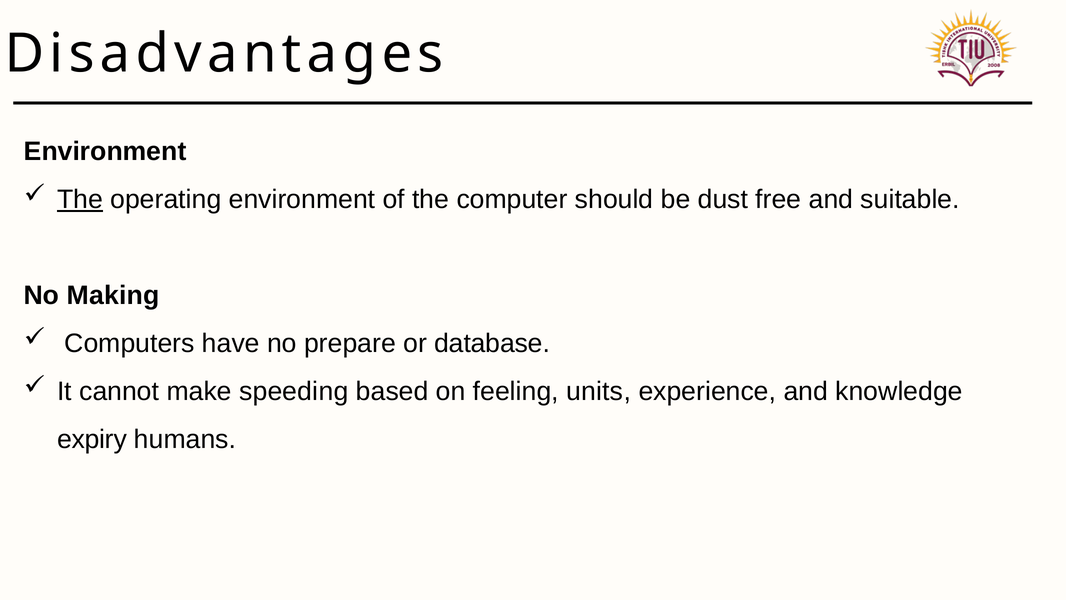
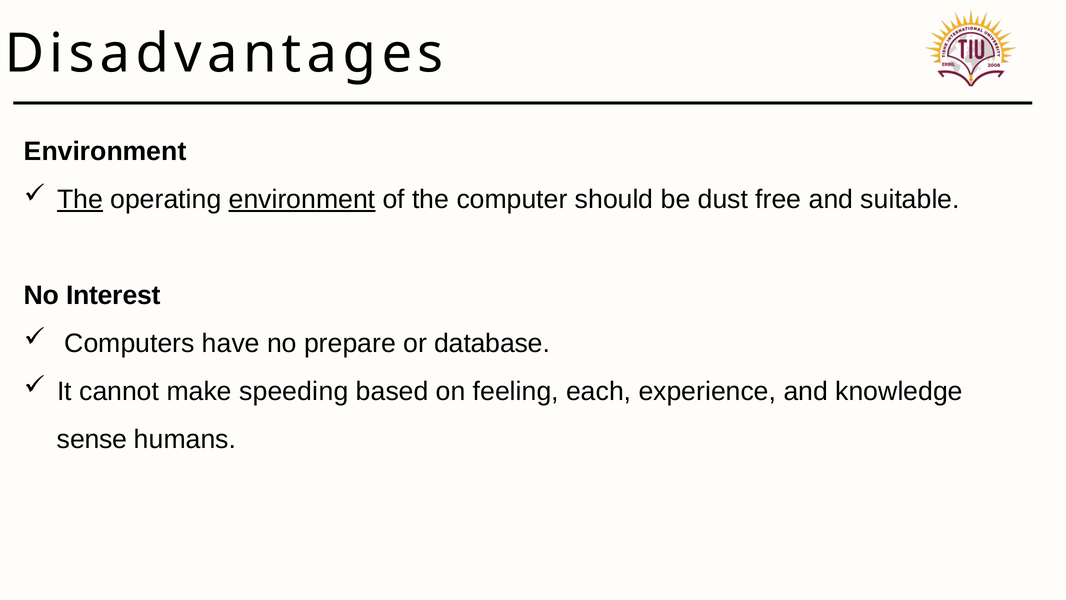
environment underline: none -> present (302, 199)
Making: Making -> Interest (113, 295)
units: units -> each (599, 391)
expiry: expiry -> sense (92, 439)
